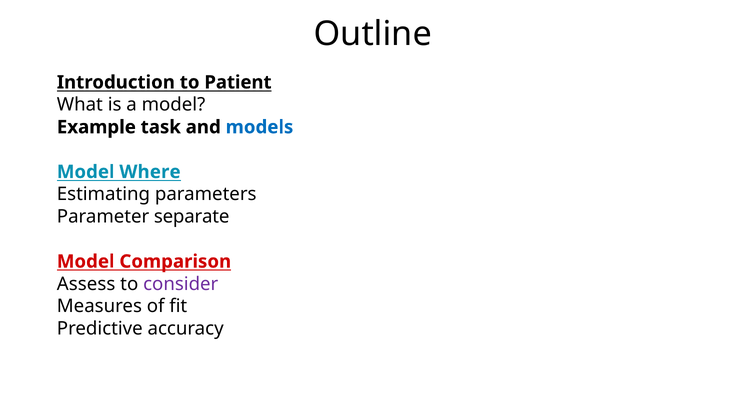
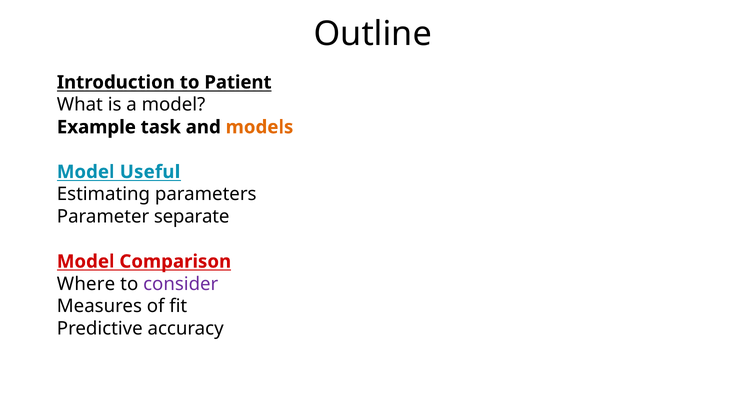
models colour: blue -> orange (259, 127)
Where: Where -> Useful (150, 172)
Assess: Assess -> Where (86, 284)
